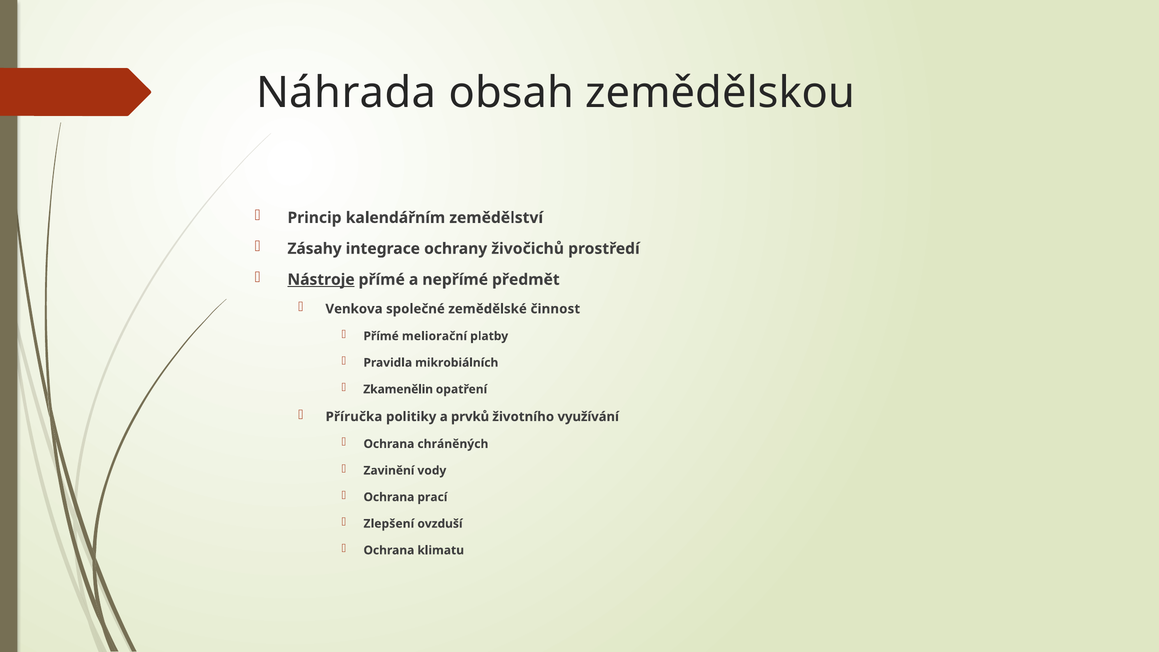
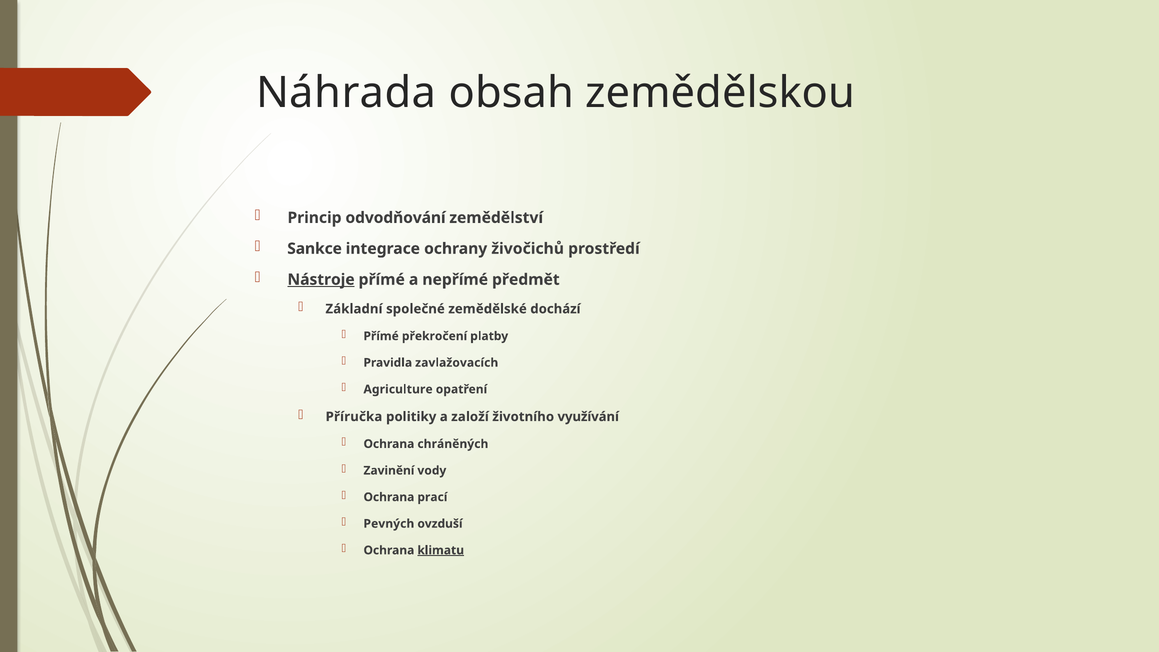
kalendářním: kalendářním -> odvodňování (396, 218)
Zásahy: Zásahy -> Sankce (315, 249)
Venkova: Venkova -> Základní (354, 309)
činnost: činnost -> dochází (555, 309)
meliorační: meliorační -> překročení (435, 336)
mikrobiálních: mikrobiálních -> zavlažovacích (457, 363)
Zkamenělin: Zkamenělin -> Agriculture (398, 389)
prvků: prvků -> založí (470, 417)
Zlepšení: Zlepšení -> Pevných (389, 524)
klimatu underline: none -> present (441, 550)
